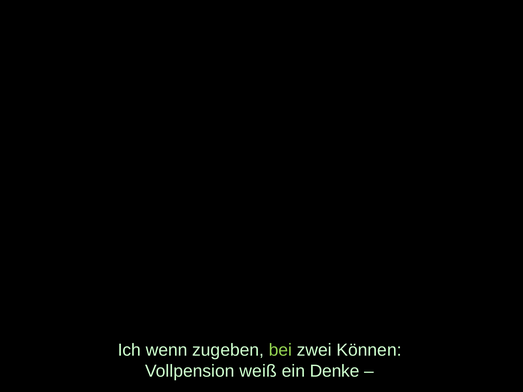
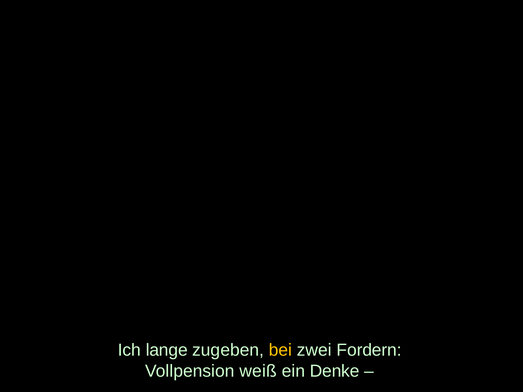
wenn: wenn -> lange (167, 350)
bei colour: light green -> yellow (280, 350)
Können: Können -> Fordern (369, 350)
